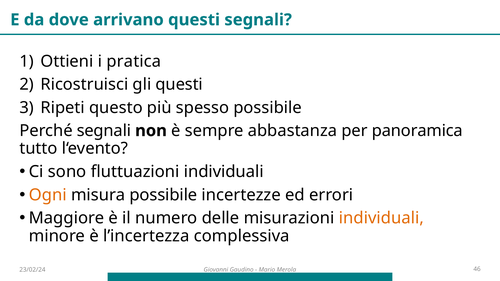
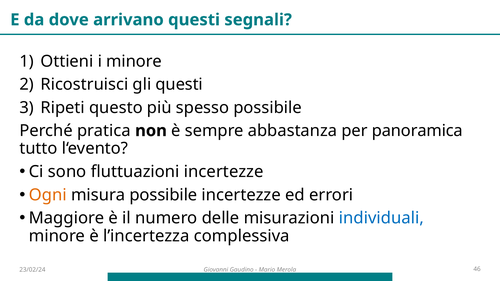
i pratica: pratica -> minore (134, 62)
Perché segnali: segnali -> pratica (104, 131)
fluttuazioni individuali: individuali -> incertezze (224, 172)
individuali colour: orange -> blue (381, 218)
